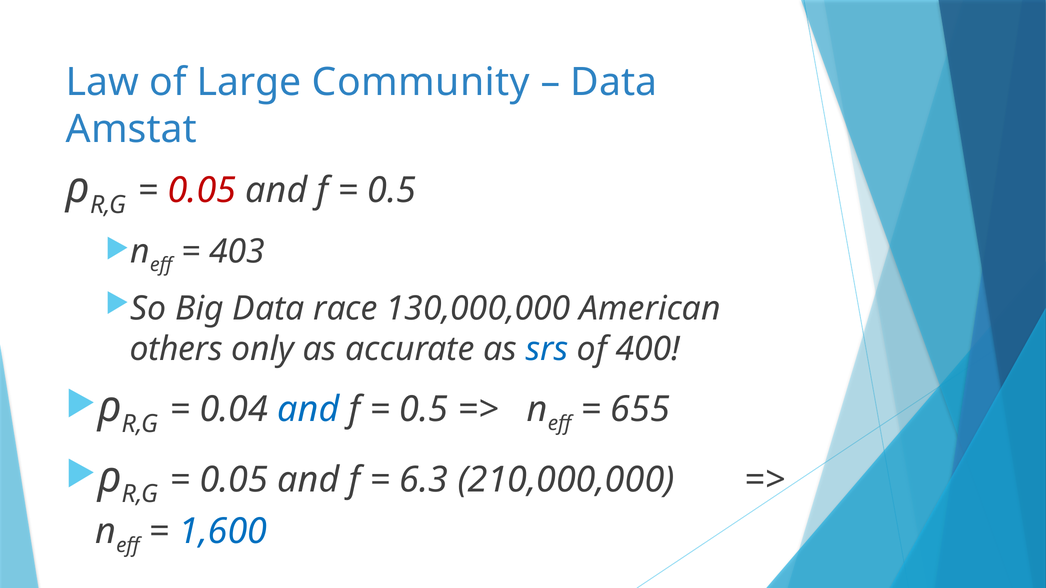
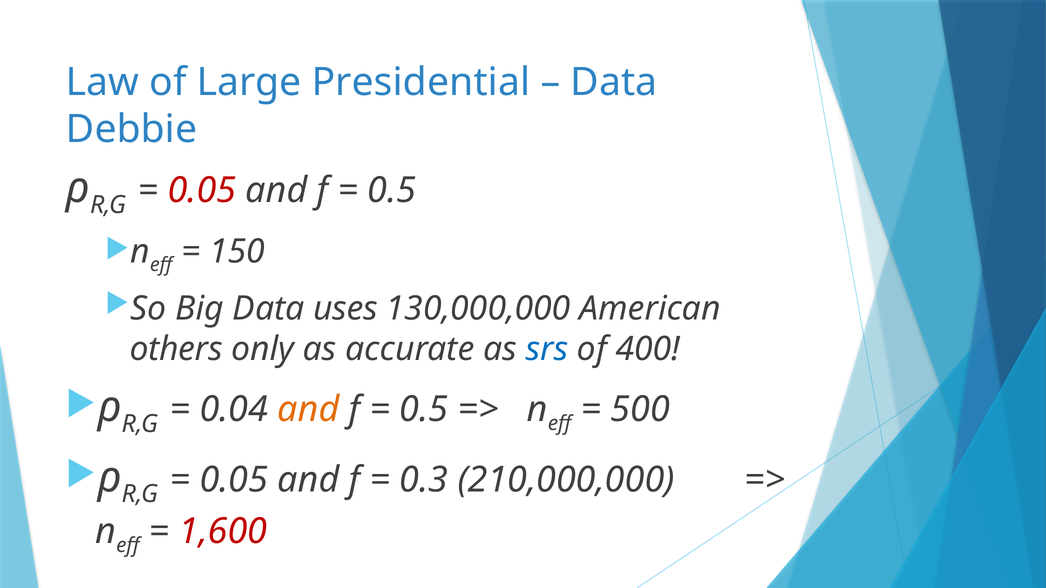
Community: Community -> Presidential (421, 82)
Amstat: Amstat -> Debbie (132, 130)
403: 403 -> 150 (237, 252)
race: race -> uses (345, 309)
and colour: blue -> orange (308, 410)
655: 655 -> 500 (640, 410)
6.3: 6.3 -> 0.3 (424, 480)
1,600 colour: blue -> red (223, 532)
